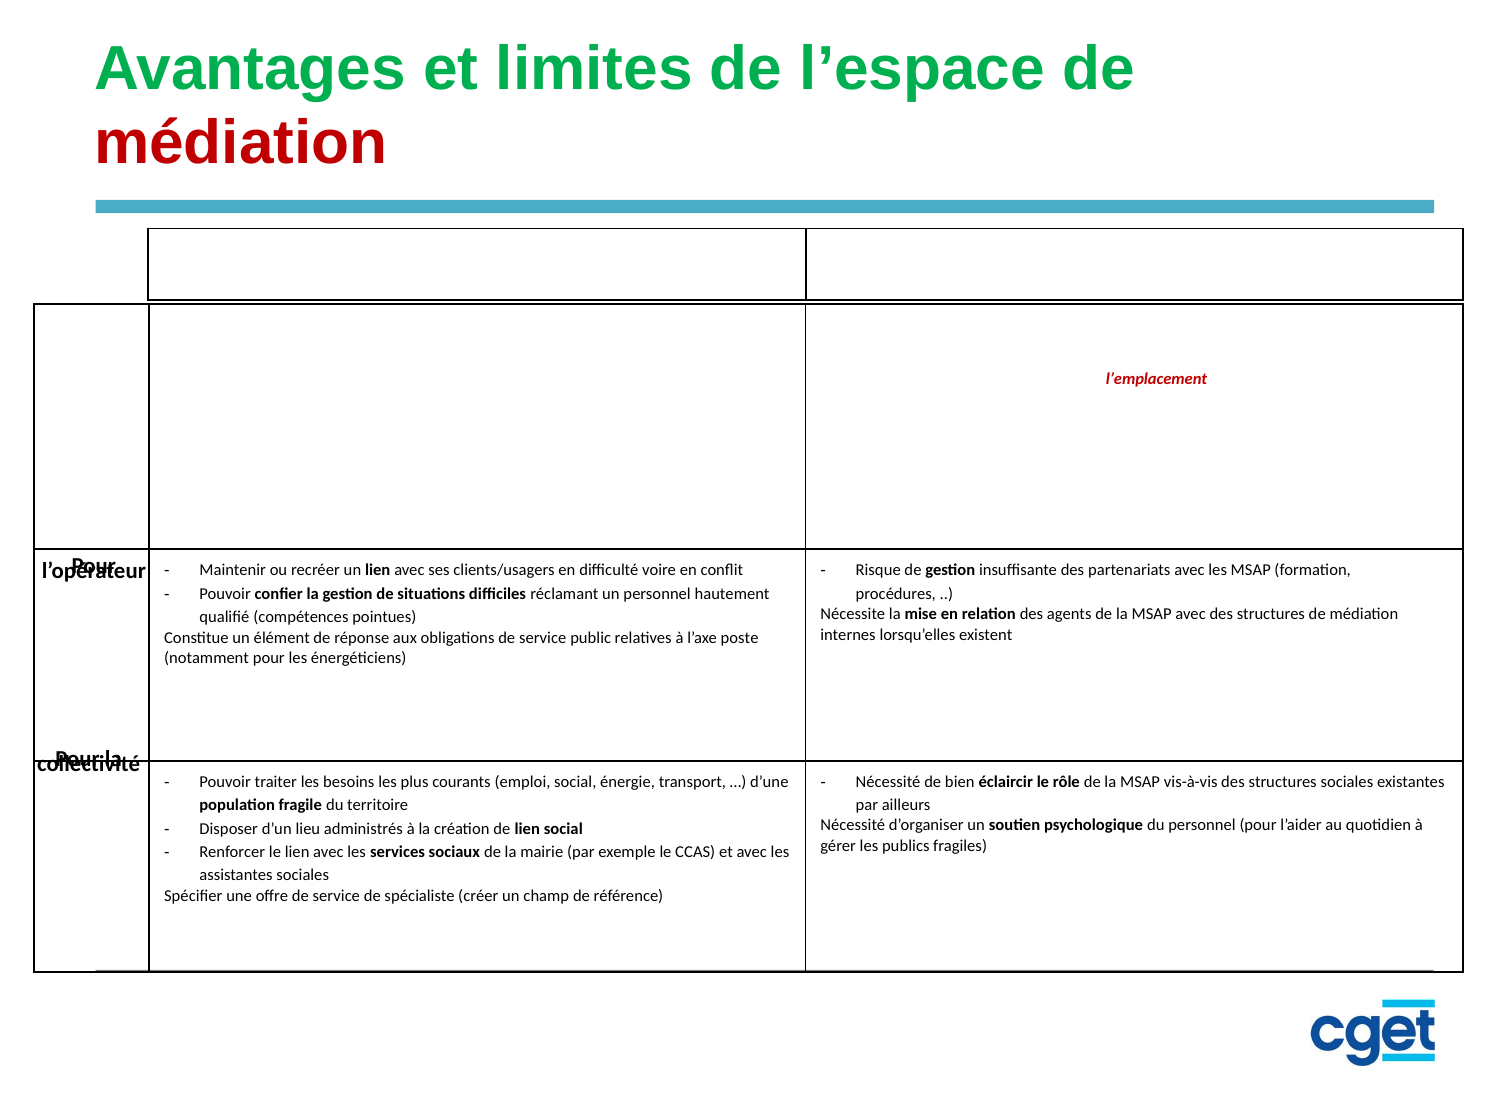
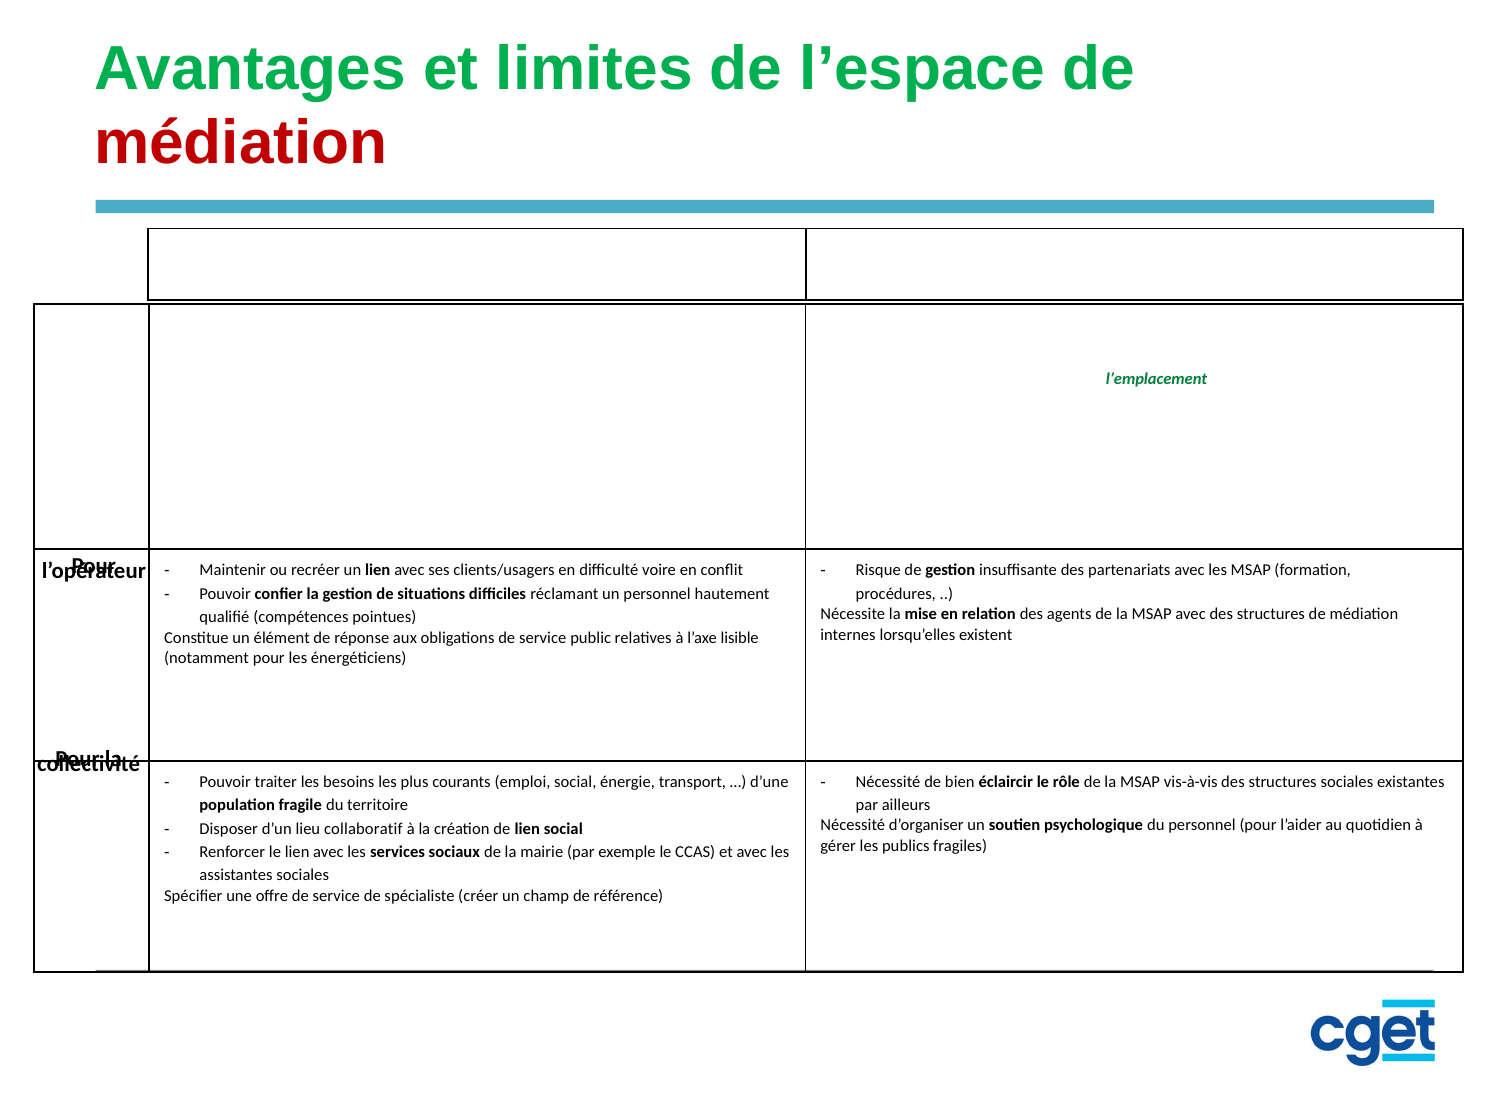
l’emplacement colour: red -> green (1156, 379)
poste: poste -> lisible (740, 637)
administrés: administrés -> collaboratif (363, 828)
